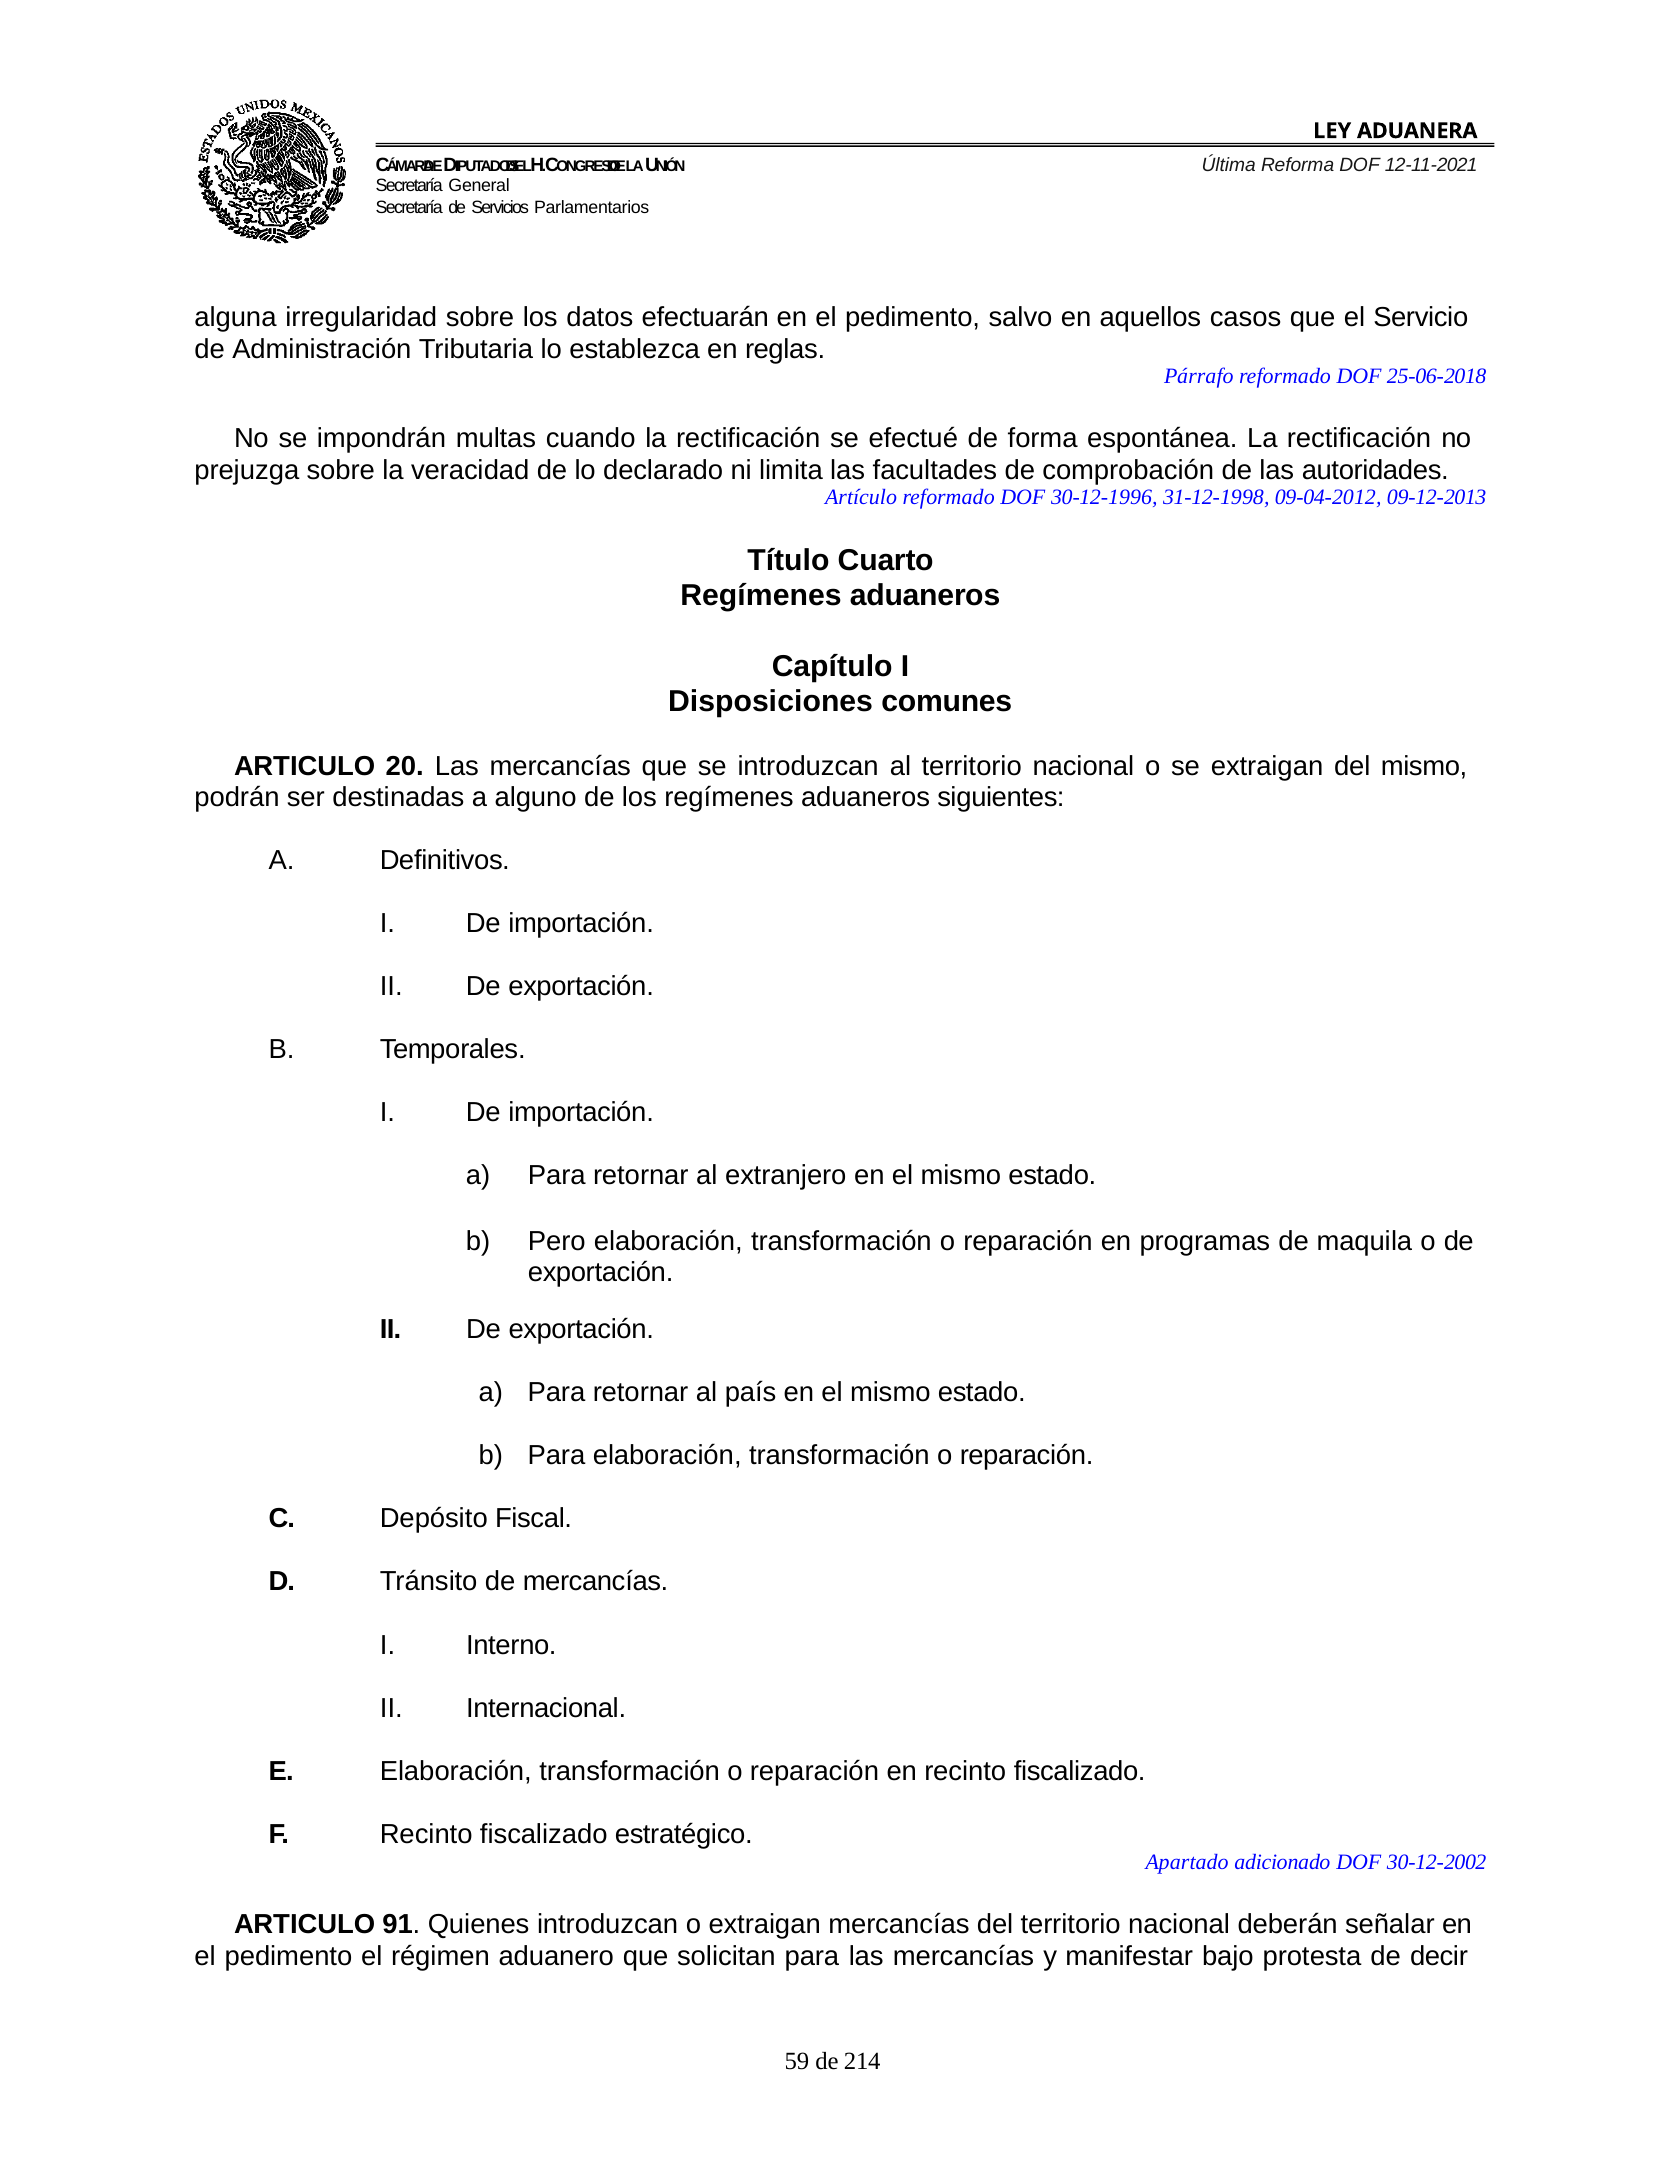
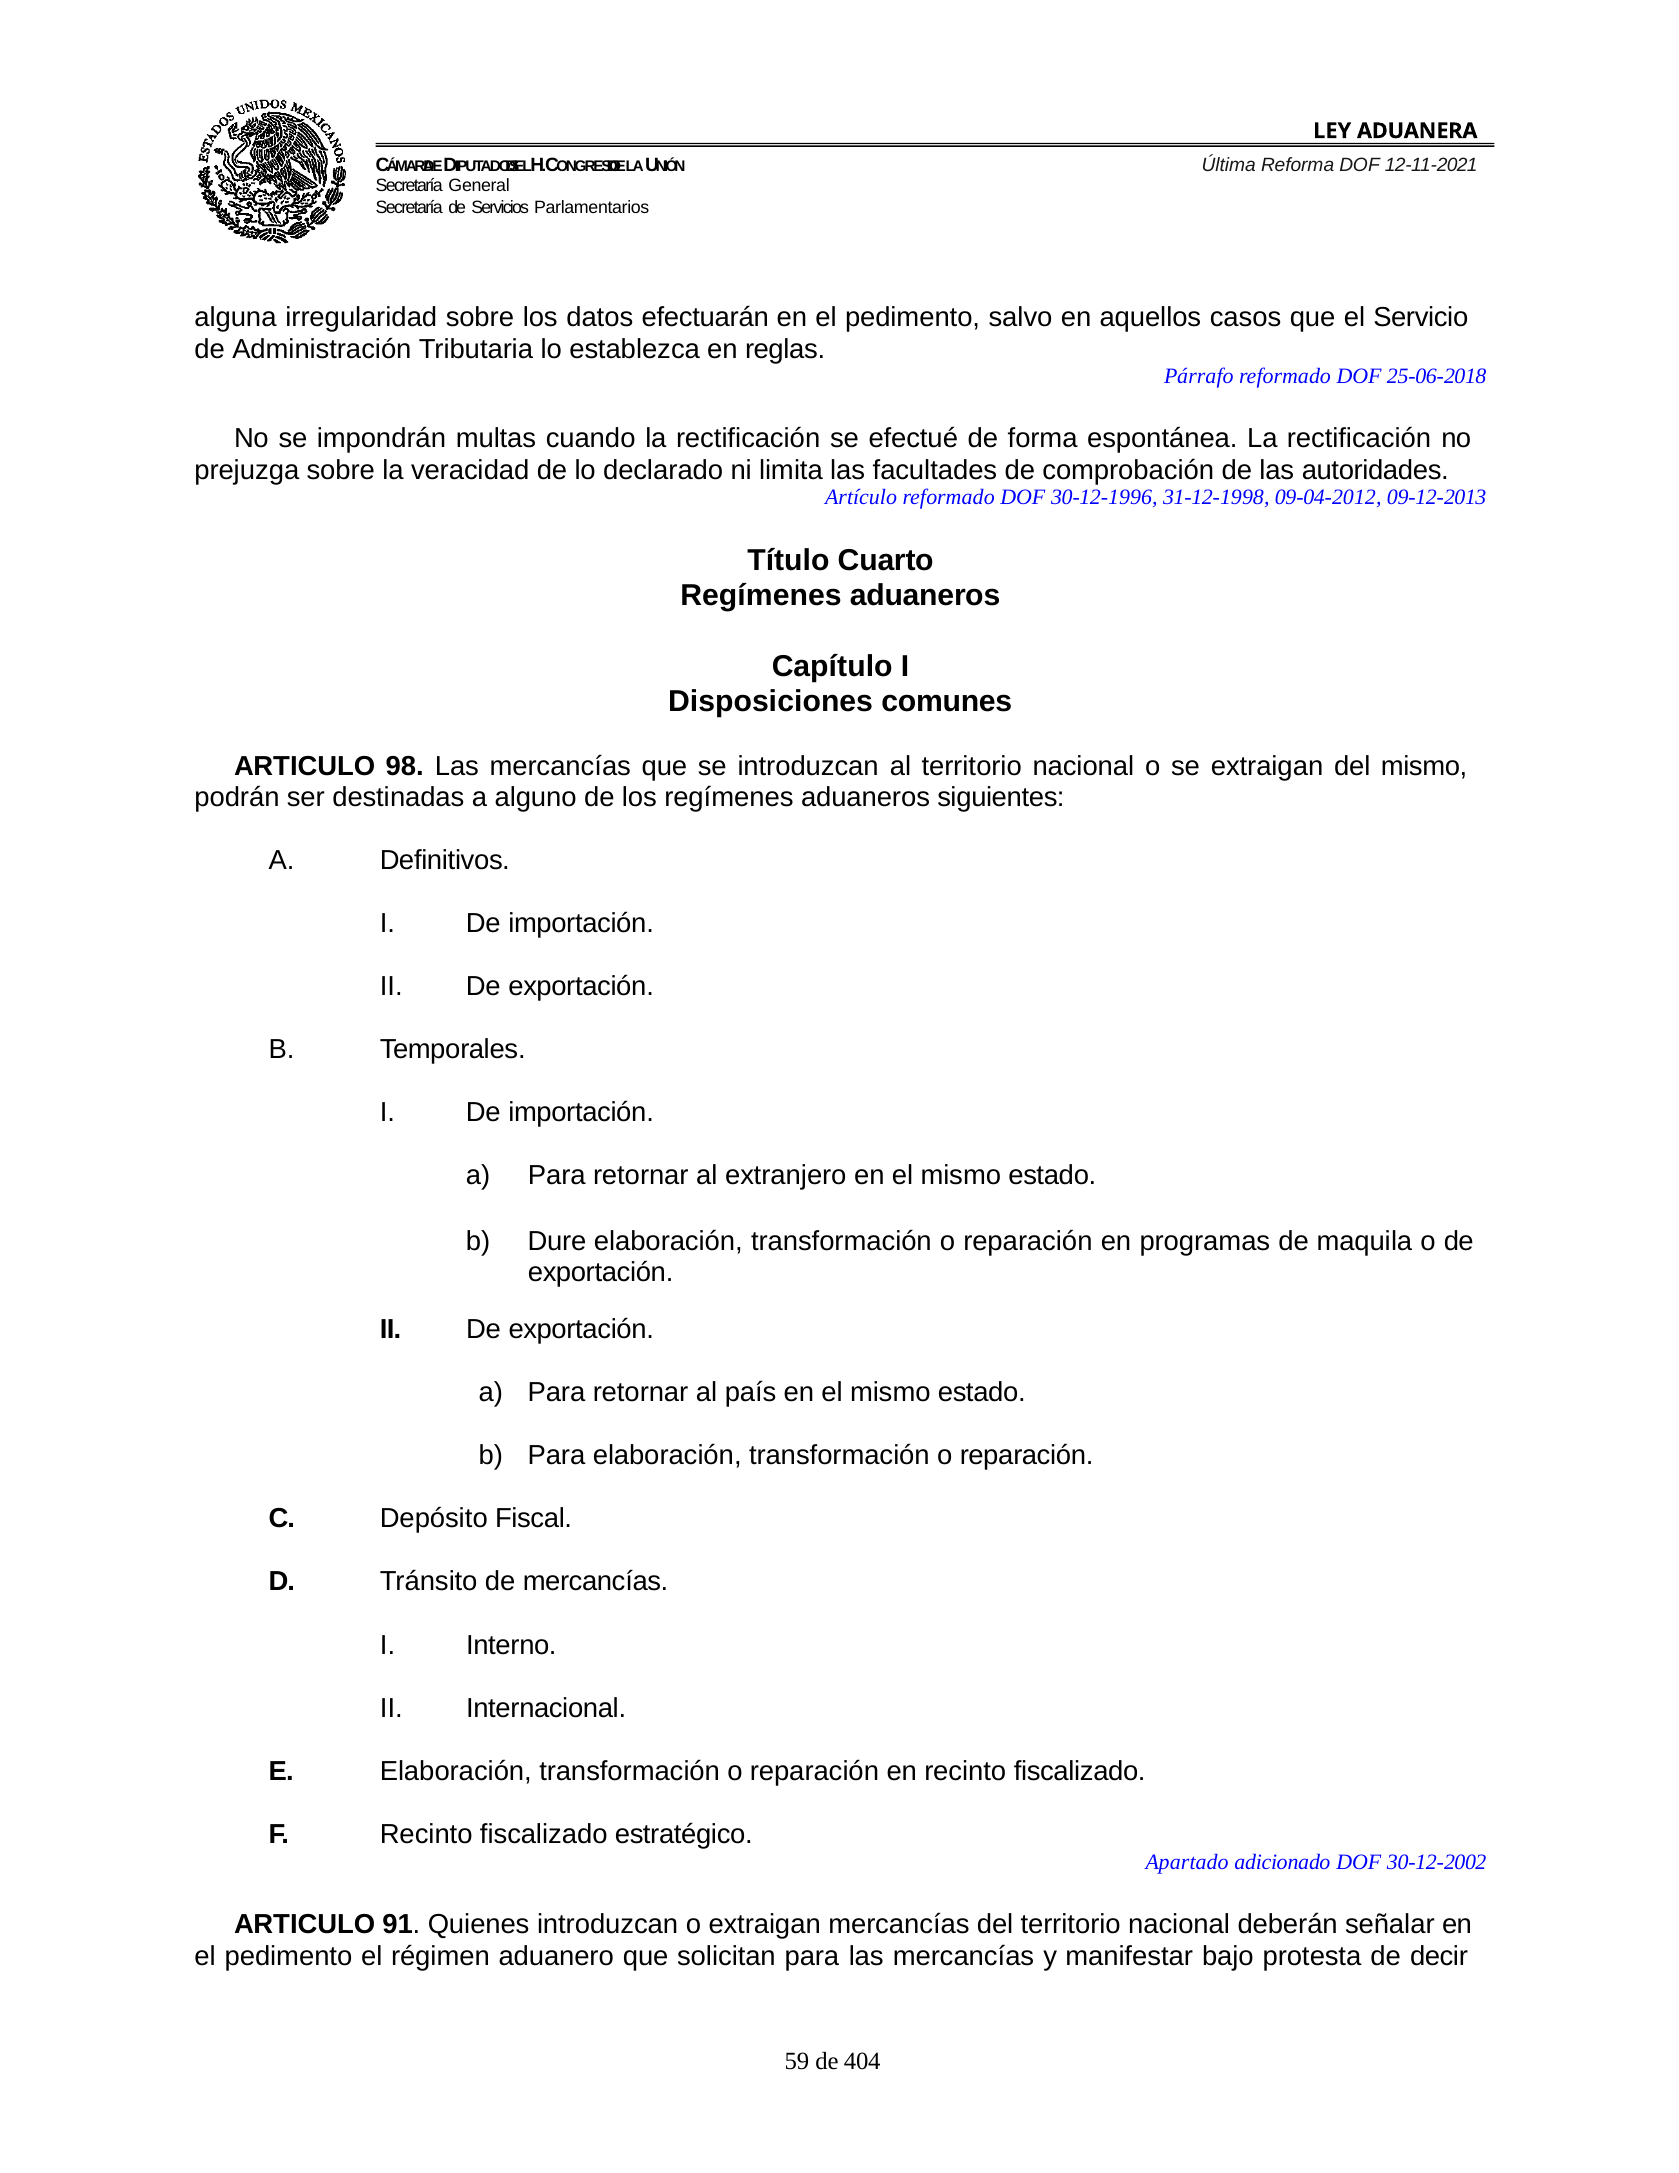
20: 20 -> 98 (405, 766)
Pero: Pero -> Dure (557, 1241)
214: 214 -> 404 (862, 2062)
